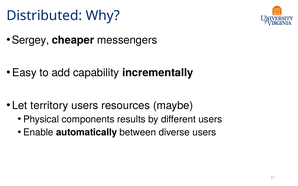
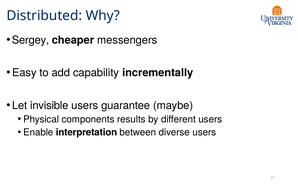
territory: territory -> invisible (49, 106)
resources: resources -> guarantee (126, 106)
automatically: automatically -> interpretation (87, 133)
